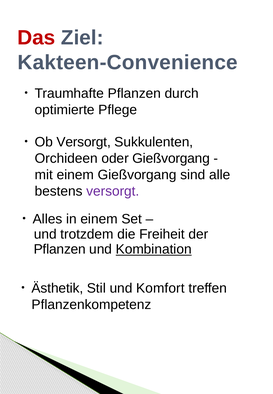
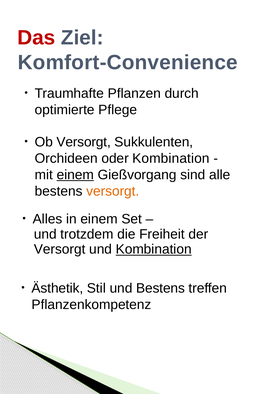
Kakteen-Convenience: Kakteen-Convenience -> Komfort-Convenience (128, 63)
oder Gießvorgang: Gießvorgang -> Kombination (171, 159)
einem underline: none -> present (75, 175)
versorgt colour: purple -> orange (113, 191)
Pflanzen: Pflanzen -> Versorgt (60, 250)
und Komfort: Komfort -> Bestens (161, 288)
